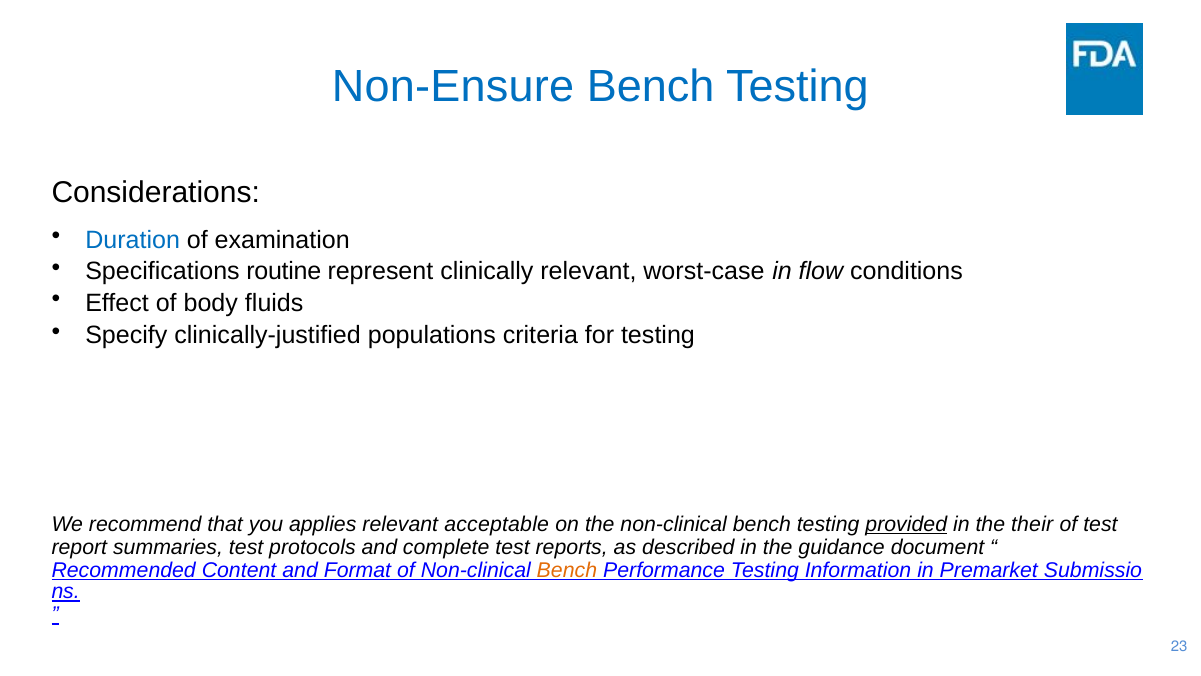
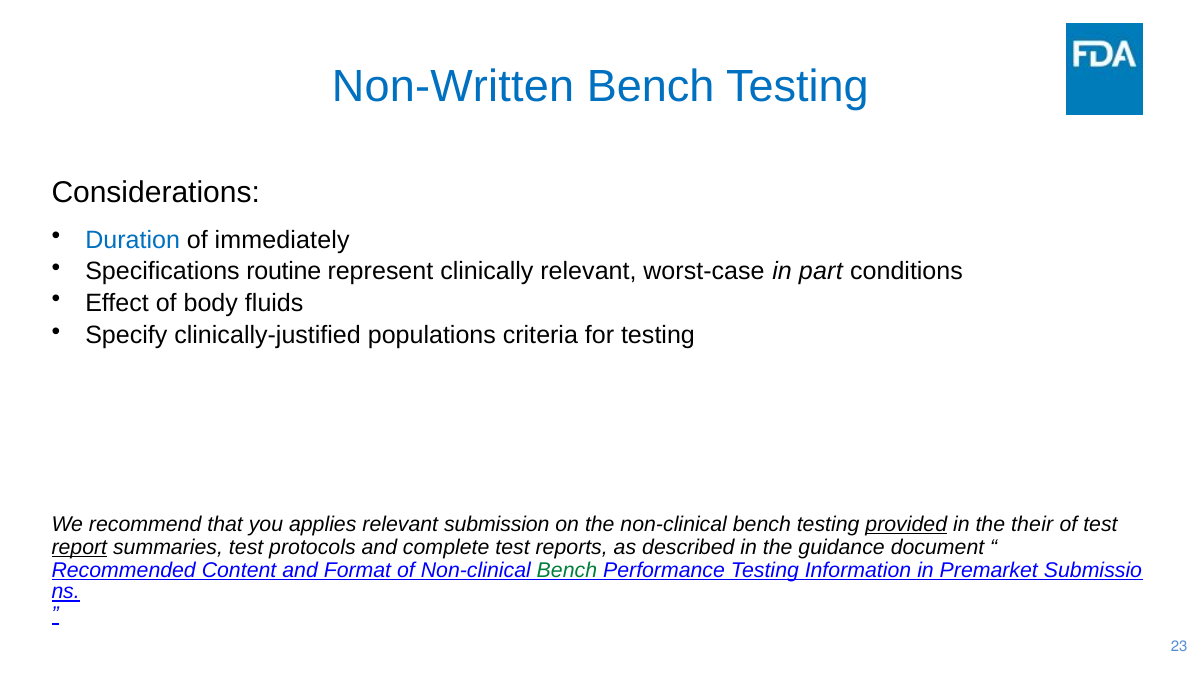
Non-Ensure: Non-Ensure -> Non-Written (453, 86)
examination: examination -> immediately (282, 240)
flow: flow -> part (821, 271)
acceptable: acceptable -> submission (497, 524)
report underline: none -> present (79, 547)
Bench colour: orange -> green (567, 570)
